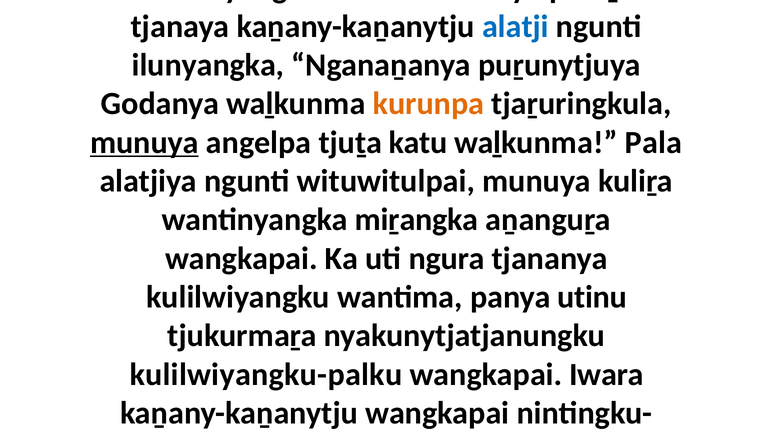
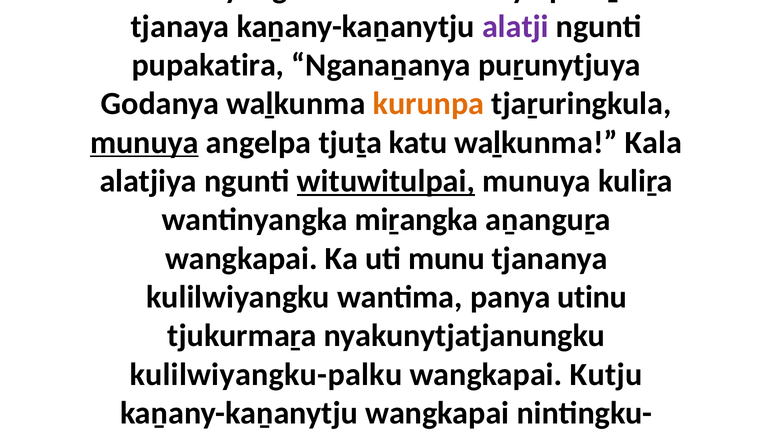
alatji colour: blue -> purple (515, 26)
ilunyangka: ilunyangka -> pupakatira (208, 65)
Pala: Pala -> Kala (654, 142)
wituwitulpai underline: none -> present (386, 181)
ngura: ngura -> munu (447, 258)
Iwara: Iwara -> Kutju (606, 374)
